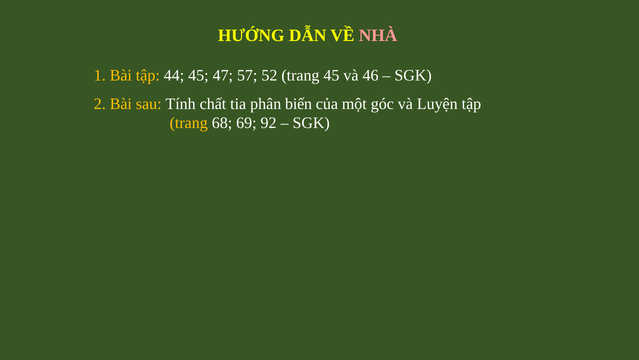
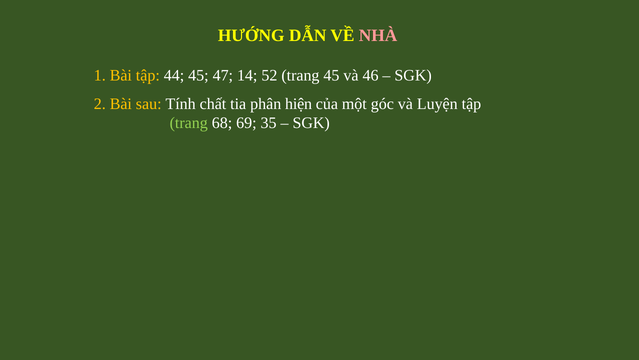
57: 57 -> 14 (247, 76)
biến: biến -> hiện (299, 104)
trang colour: yellow -> light green (189, 123)
92: 92 -> 35 (269, 123)
